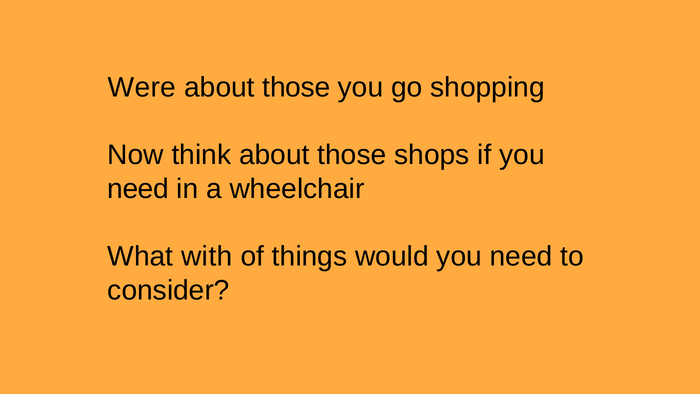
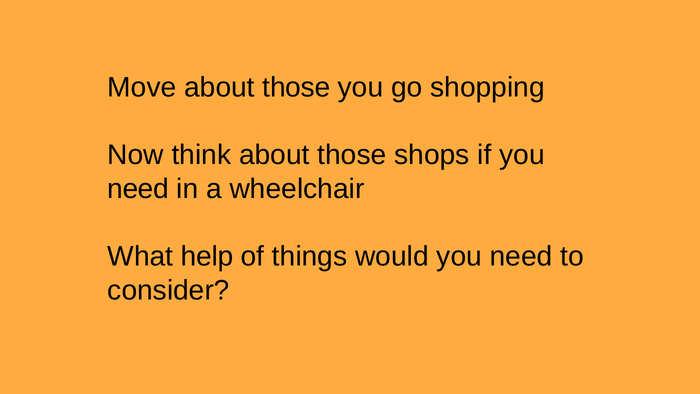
Were: Were -> Move (142, 87)
with: with -> help (207, 256)
